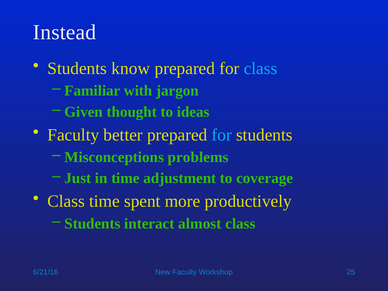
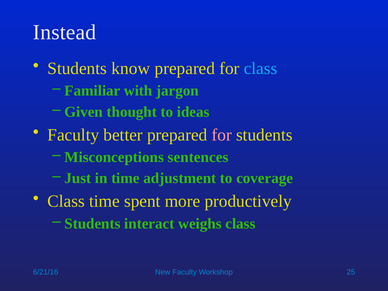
for colour: light blue -> pink (222, 135)
problems: problems -> sentences (198, 157)
almost: almost -> weighs (200, 224)
